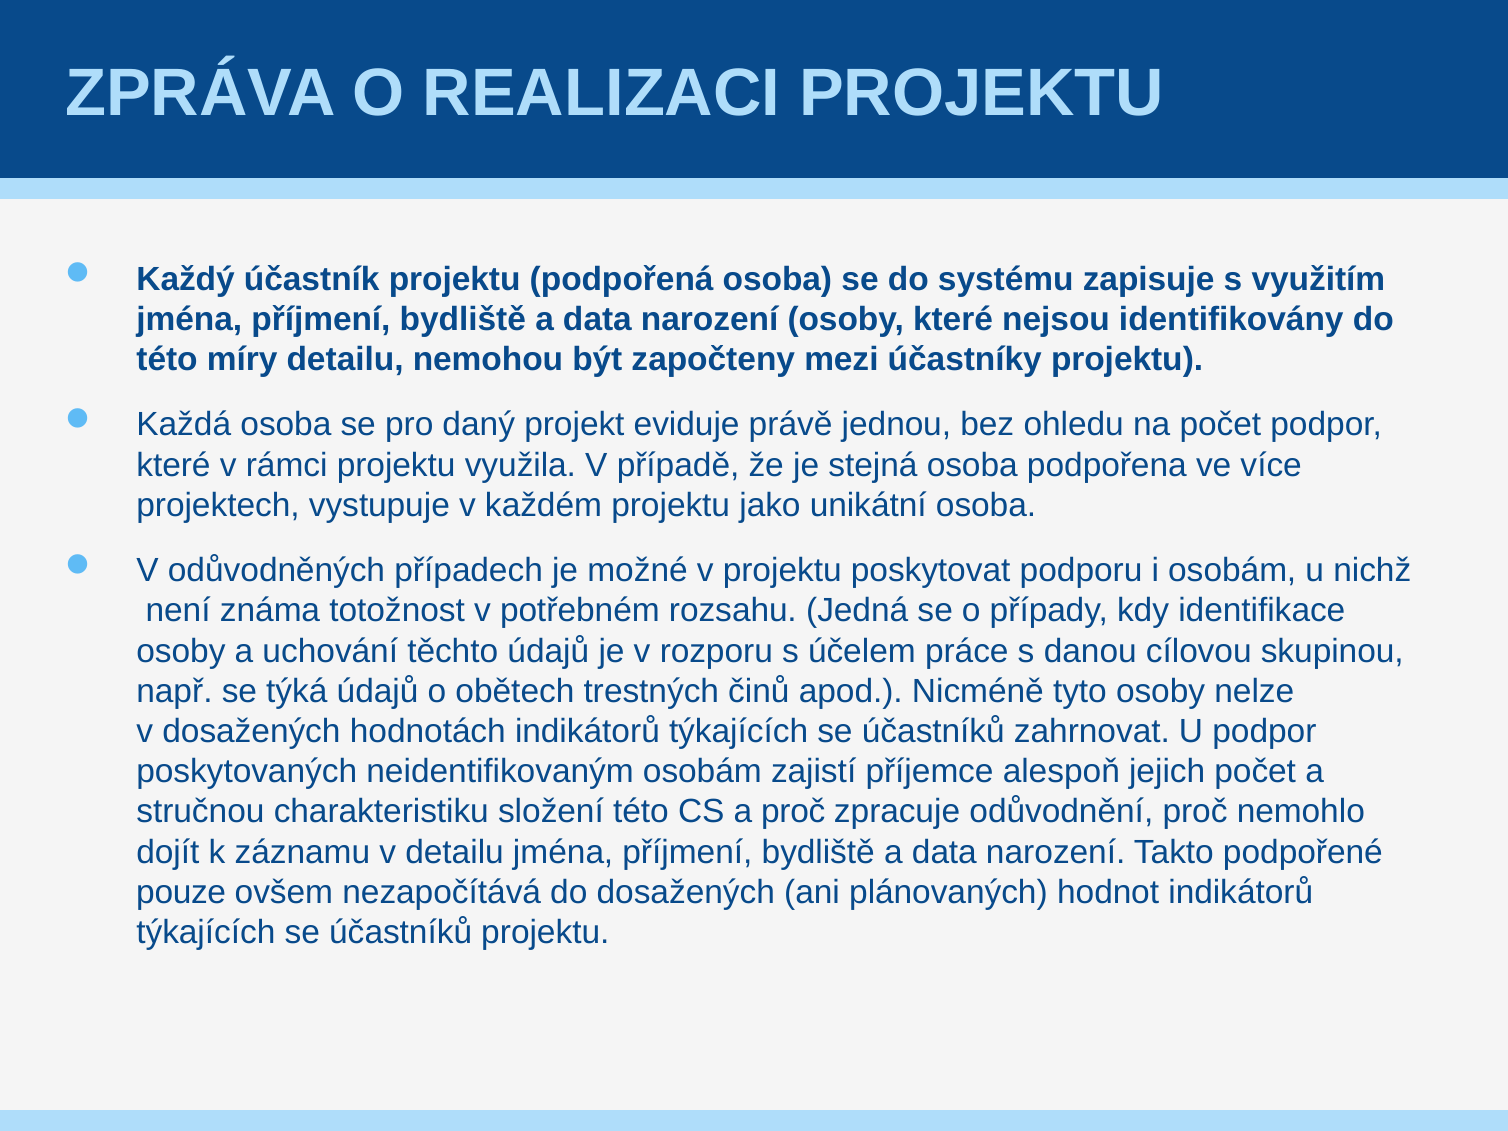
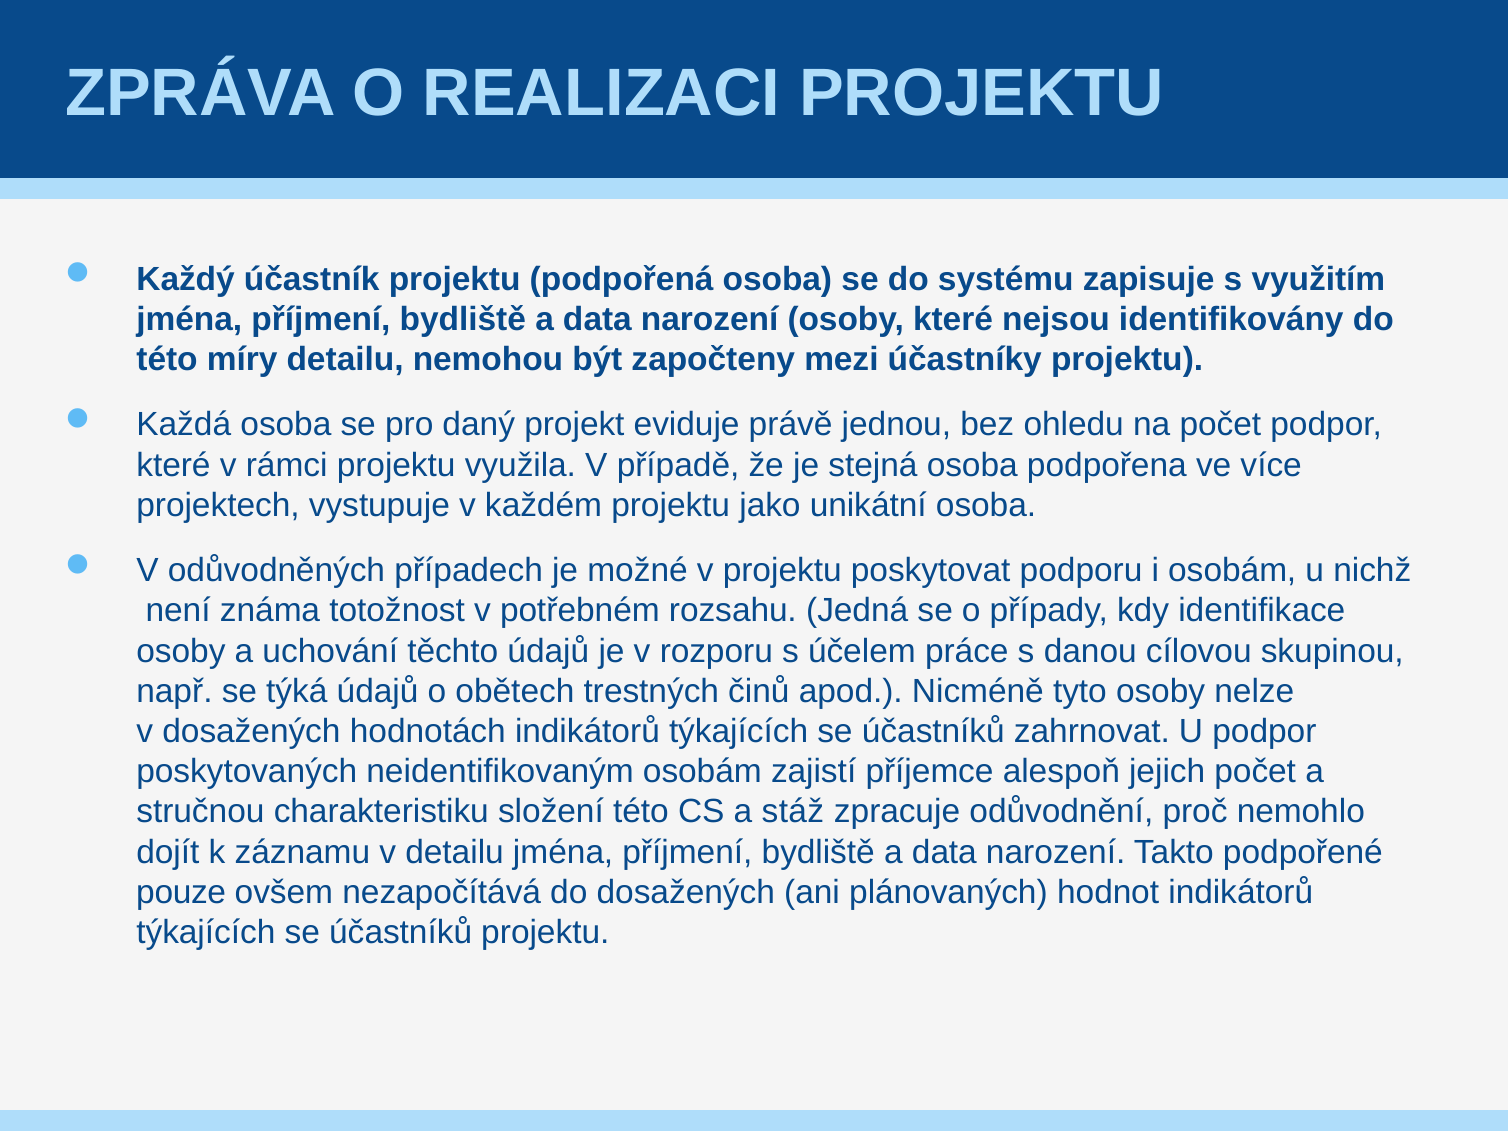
a proč: proč -> stáž (793, 812)
